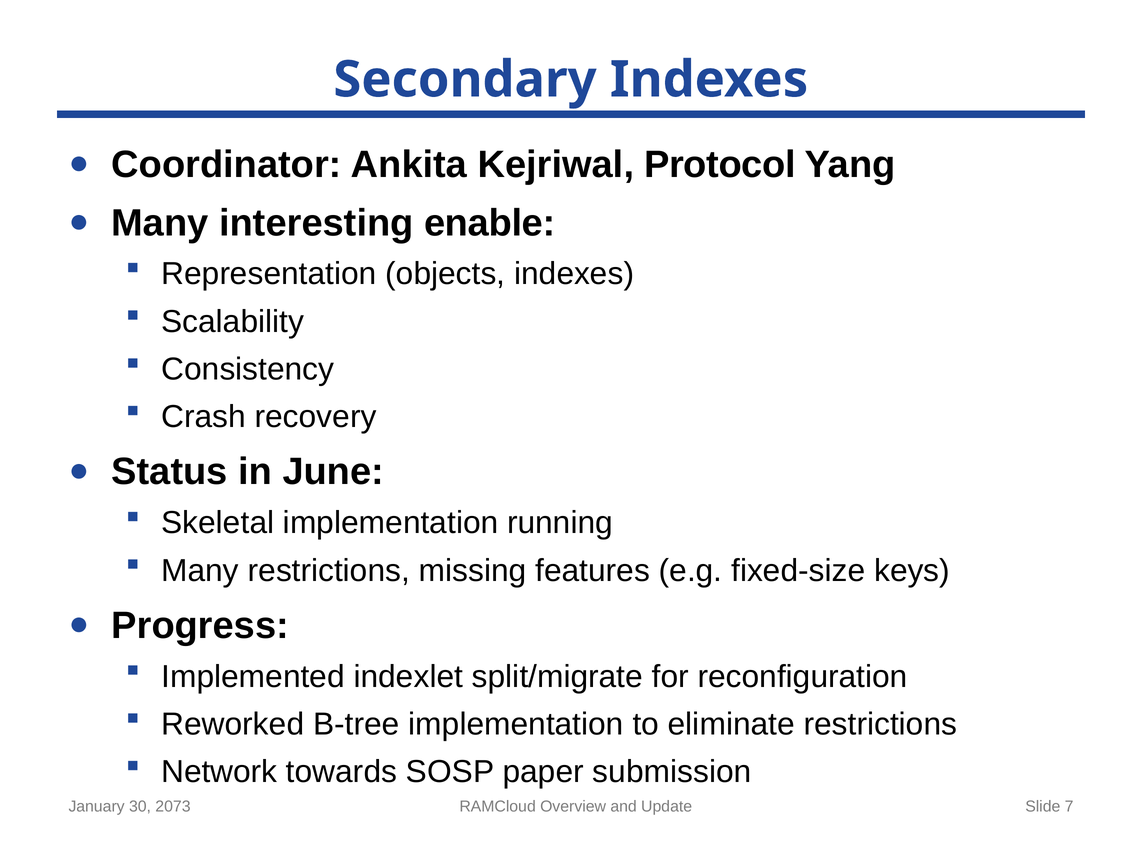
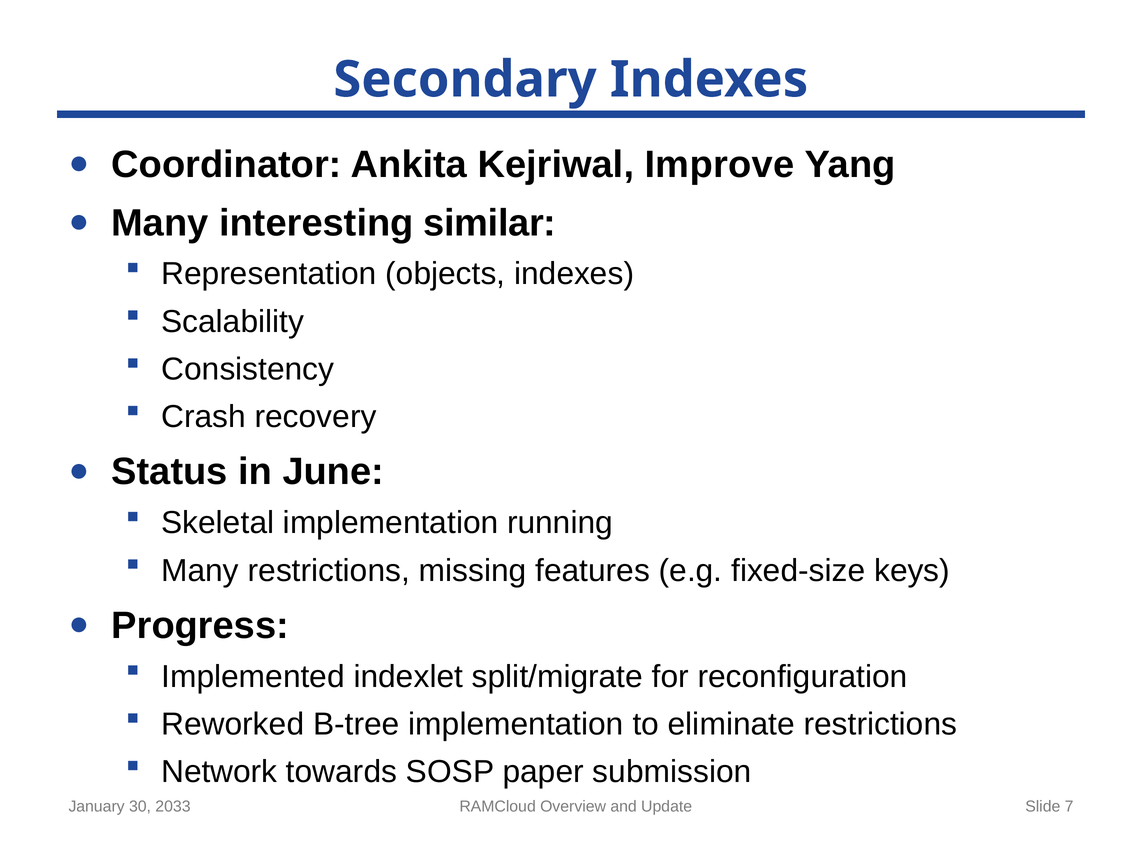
Protocol: Protocol -> Improve (720, 164)
enable: enable -> similar (490, 223)
2073: 2073 -> 2033 (173, 806)
